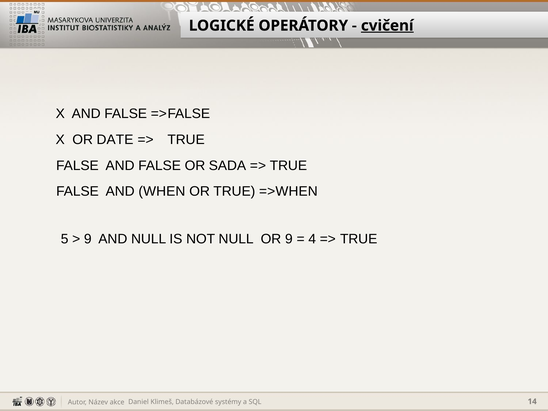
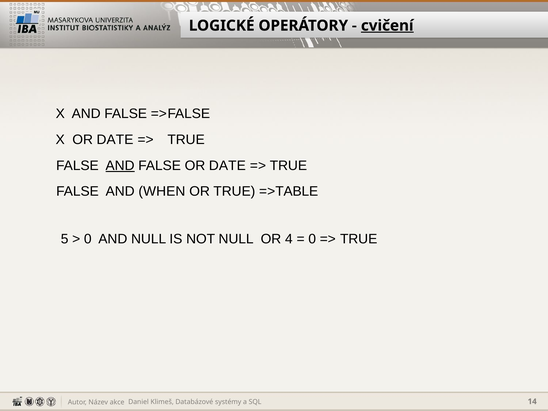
AND underline: none -> present (120, 166)
FALSE OR SADA: SADA -> DATE (227, 166)
WHEN: WHEN -> TABLE (297, 191)
9: 9 -> 0 (88, 239)
OR 9: 9 -> 4 (289, 239)
4: 4 -> 0 (312, 239)
